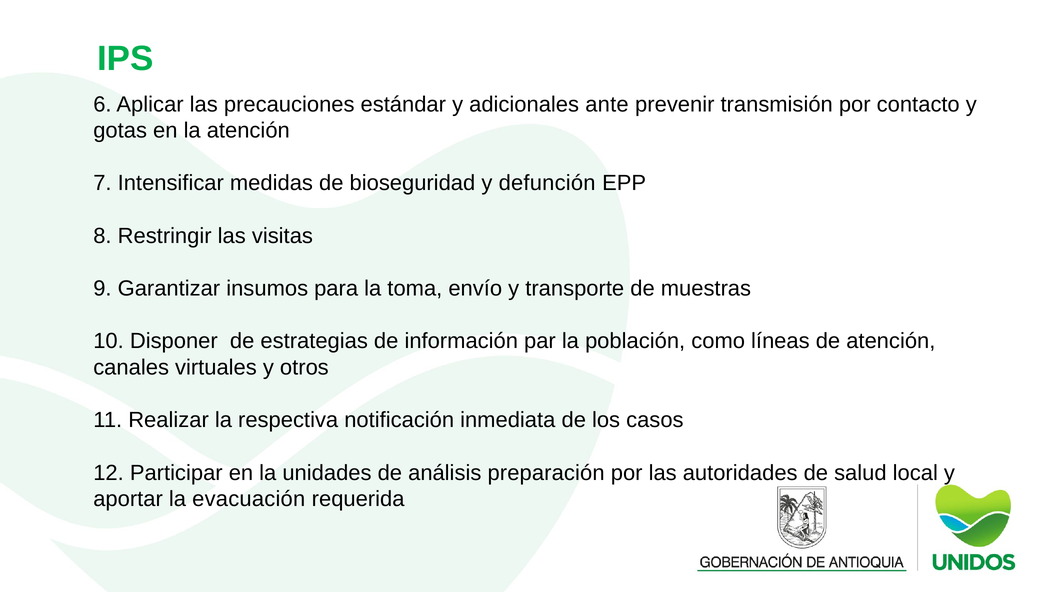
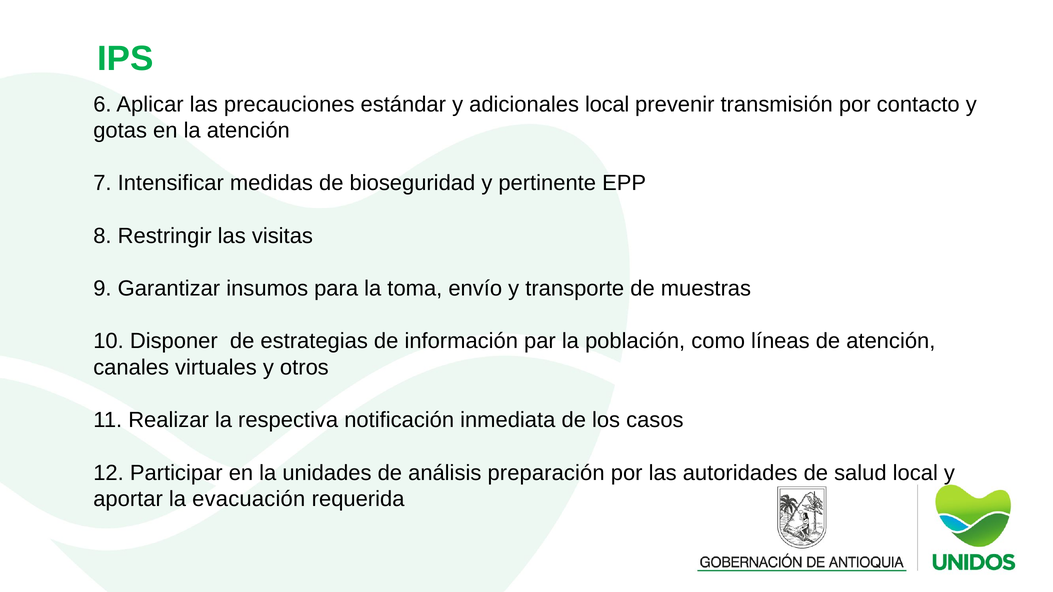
adicionales ante: ante -> local (607, 104)
defunción: defunción -> pertinente (547, 183)
